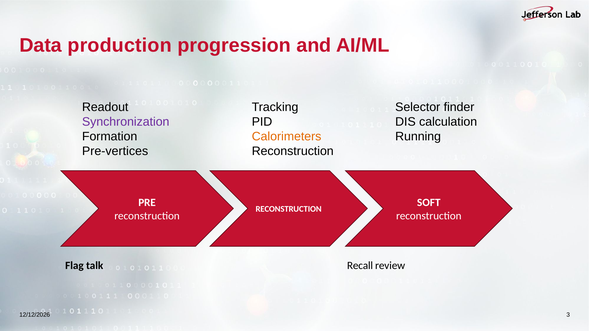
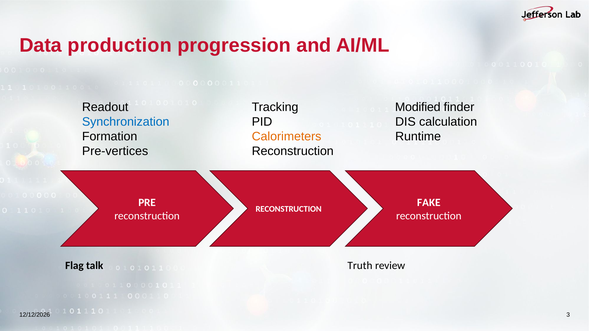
Selector: Selector -> Modified (418, 107)
Synchronization colour: purple -> blue (126, 122)
Running: Running -> Runtime (418, 137)
SOFT: SOFT -> FAKE (429, 203)
Recall: Recall -> Truth (360, 266)
